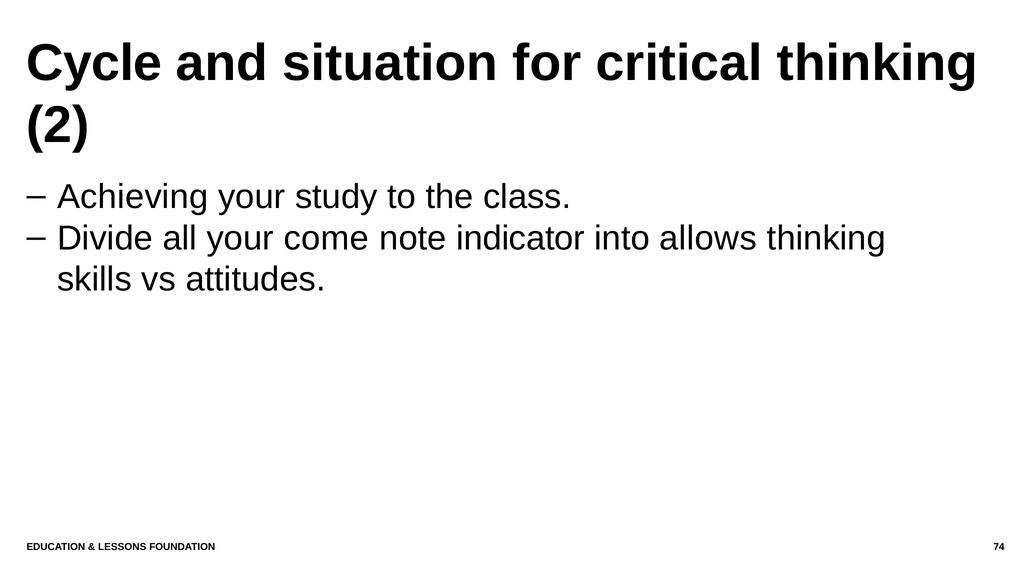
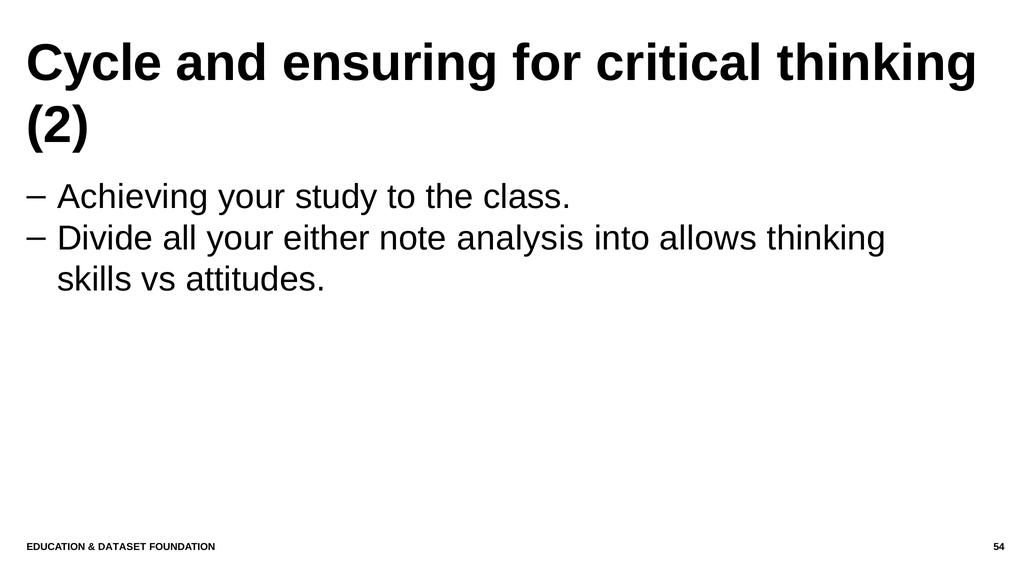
situation: situation -> ensuring (390, 63)
come: come -> either (327, 238)
indicator: indicator -> analysis (520, 238)
LESSONS: LESSONS -> DATASET (122, 547)
74: 74 -> 54 (999, 547)
